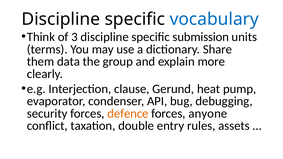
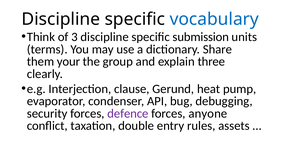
data: data -> your (69, 62)
more: more -> three (211, 62)
defence colour: orange -> purple (128, 114)
